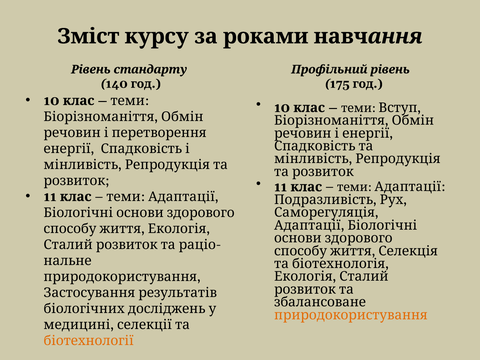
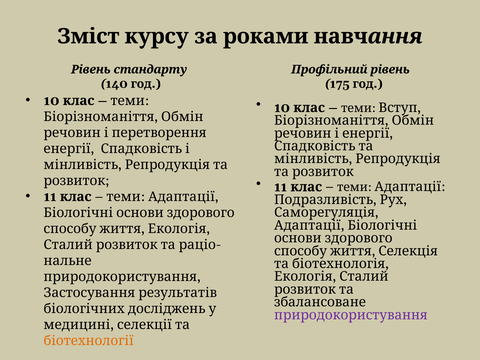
природокористування colour: orange -> purple (351, 315)
